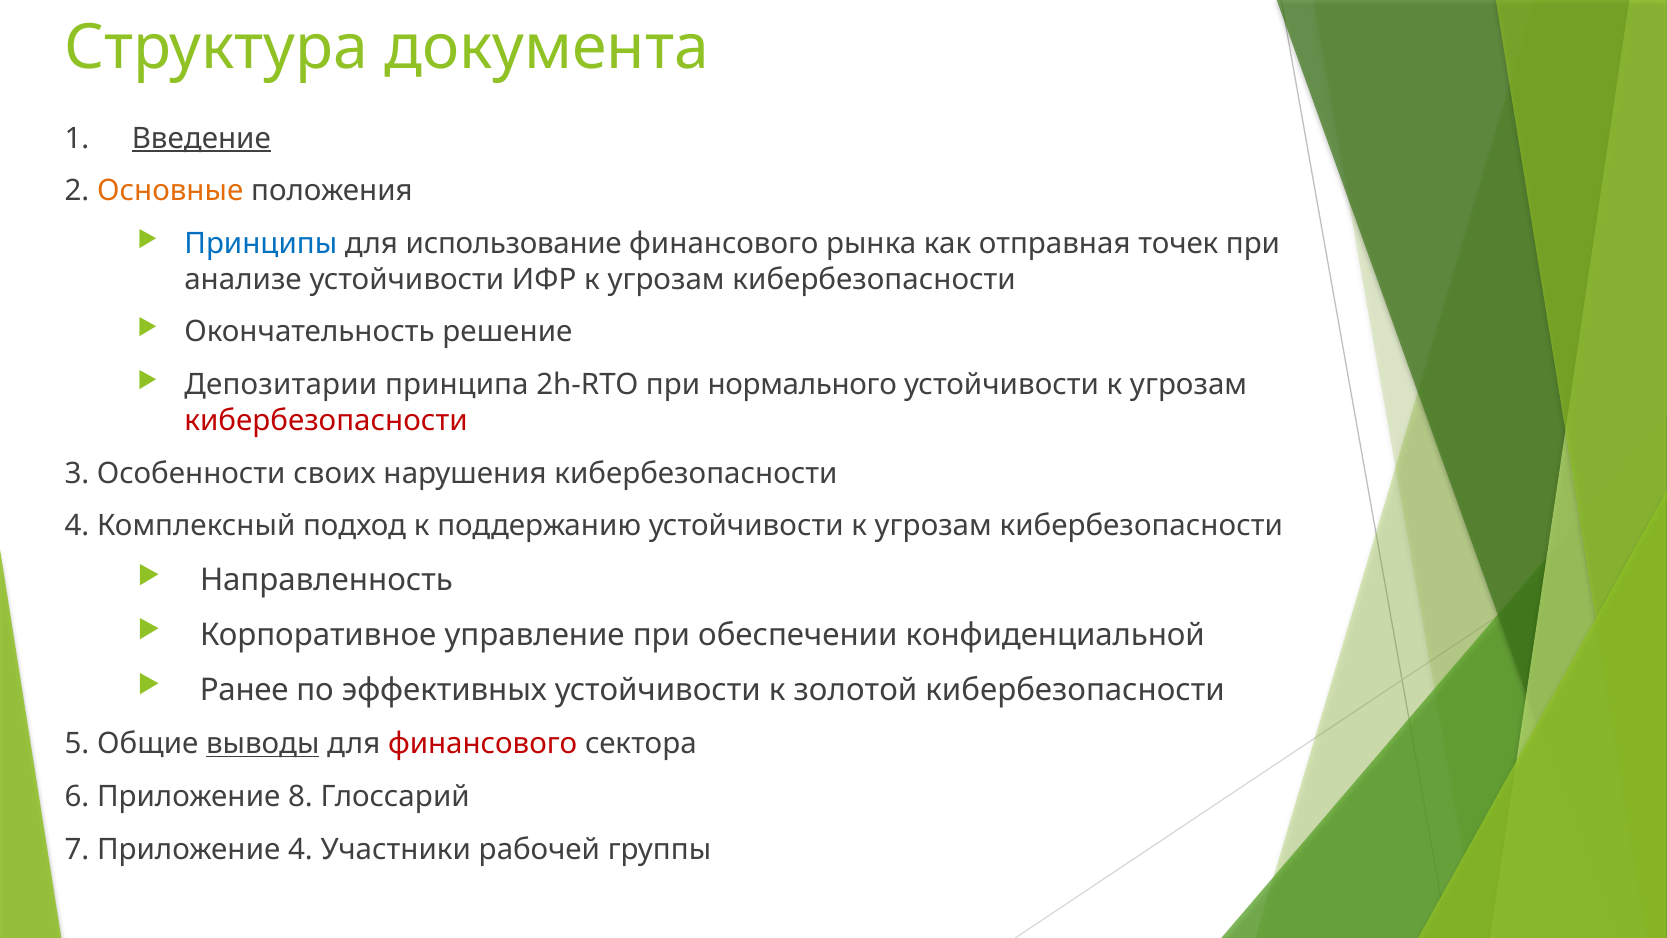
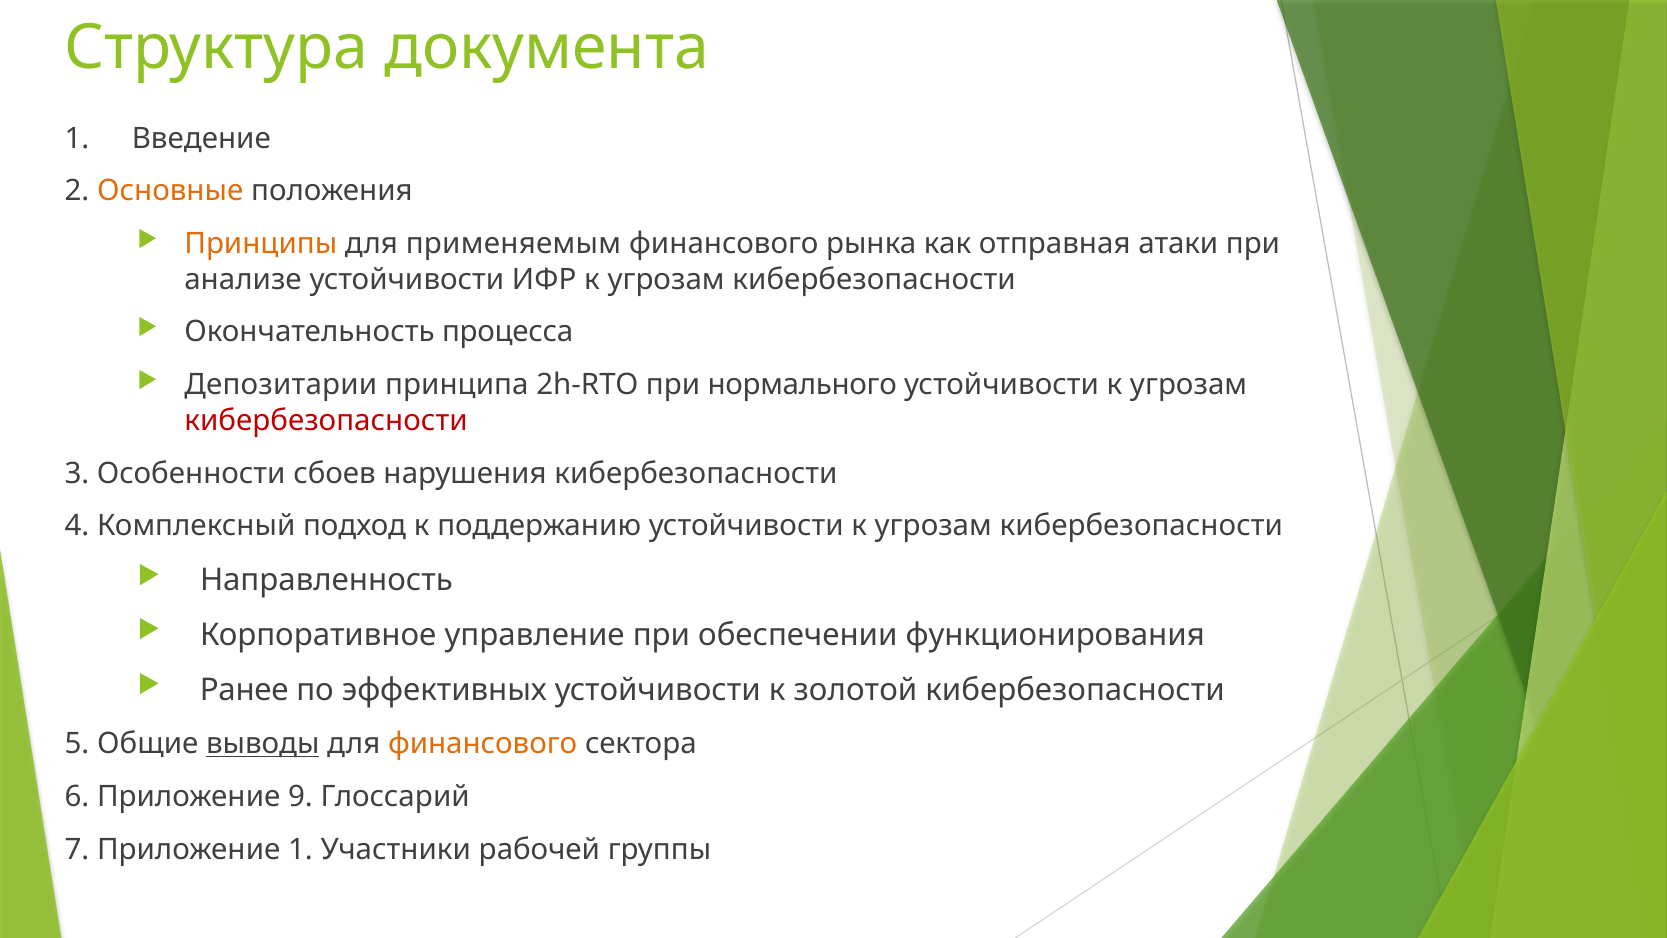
Введение underline: present -> none (201, 138)
Принципы colour: blue -> orange (261, 244)
использование: использование -> применяемым (513, 244)
точек: точек -> атаки (1178, 244)
решение: решение -> процесса (508, 332)
своих: своих -> сбоев (335, 473)
конфиденциальной: конфиденциальной -> функционирования (1055, 635)
финансового colour: red -> orange (483, 743)
8: 8 -> 9 (300, 796)
Приложение 4: 4 -> 1 (300, 849)
